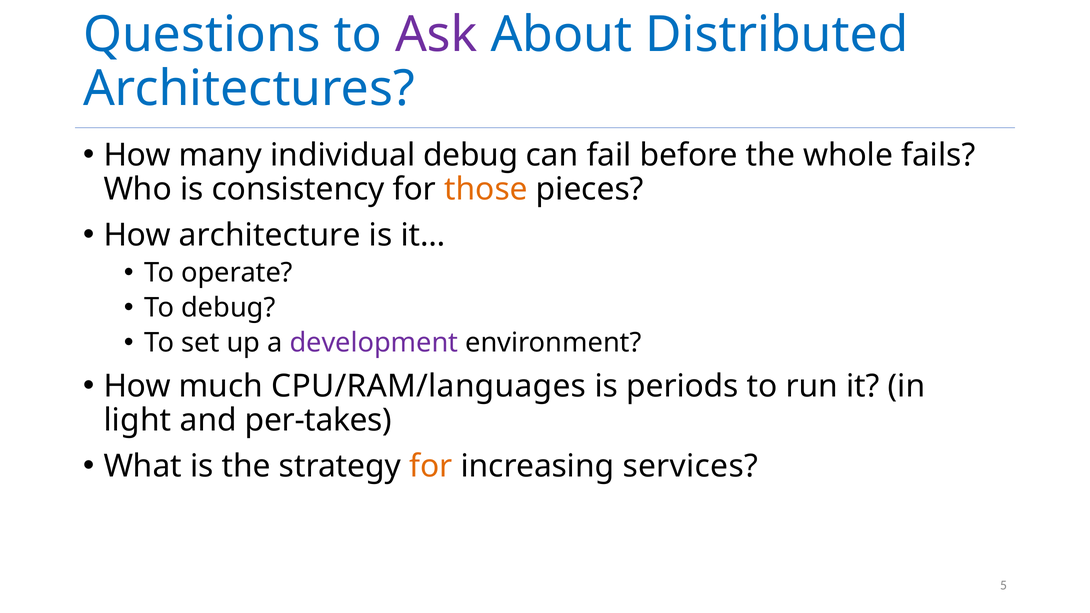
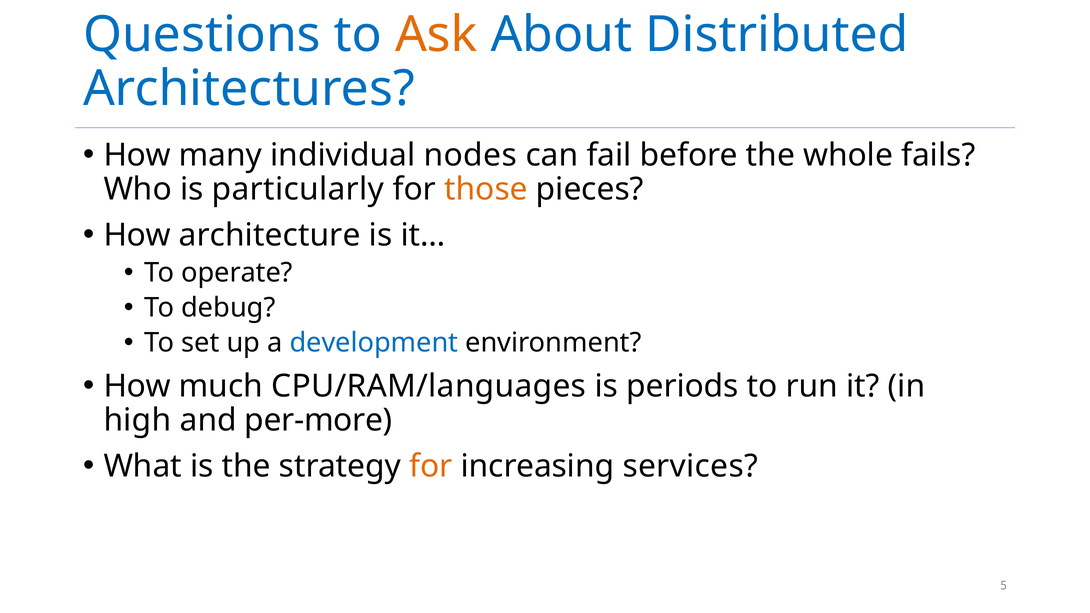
Ask colour: purple -> orange (436, 35)
individual debug: debug -> nodes (470, 155)
consistency: consistency -> particularly (298, 190)
development colour: purple -> blue (374, 343)
light: light -> high (137, 421)
per-takes: per-takes -> per-more (318, 421)
